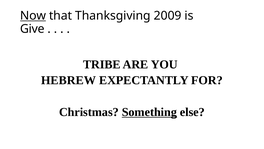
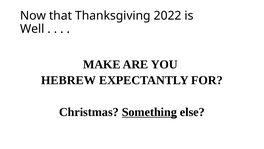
Now underline: present -> none (33, 16)
2009: 2009 -> 2022 (168, 16)
Give: Give -> Well (32, 29)
TRIBE: TRIBE -> MAKE (102, 64)
